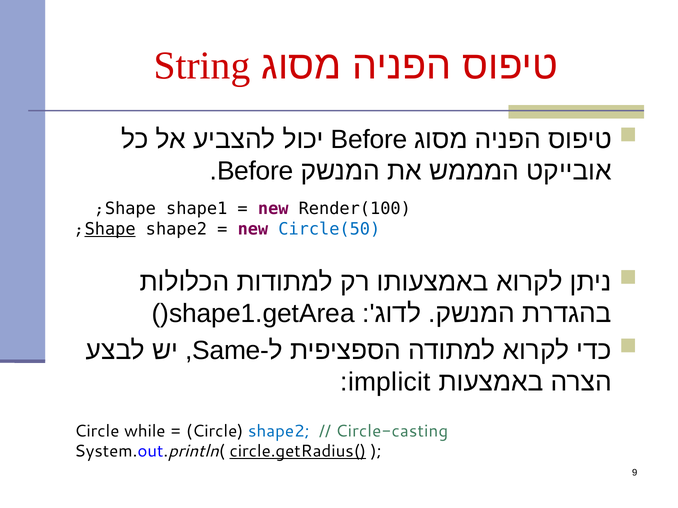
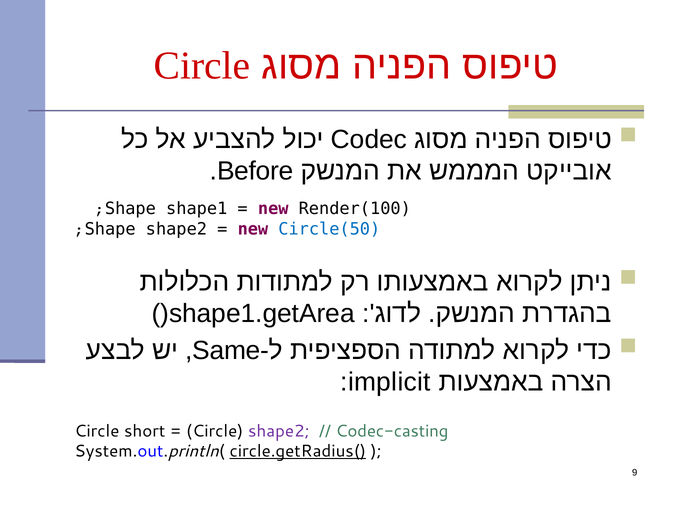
String: String -> Circle (202, 66)
Before: Before -> Codec (369, 140)
Shape underline: present -> none (110, 229)
while: while -> short (145, 431)
shape2 colour: blue -> purple (279, 431)
Circle-casting: Circle-casting -> Codec-casting (392, 431)
